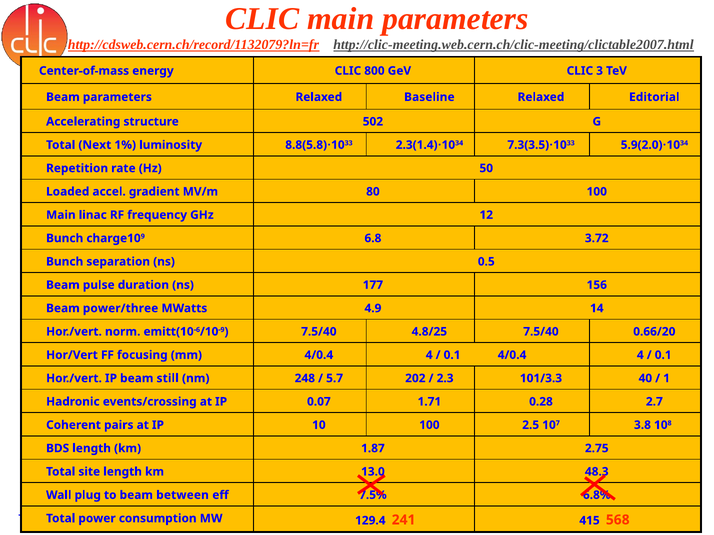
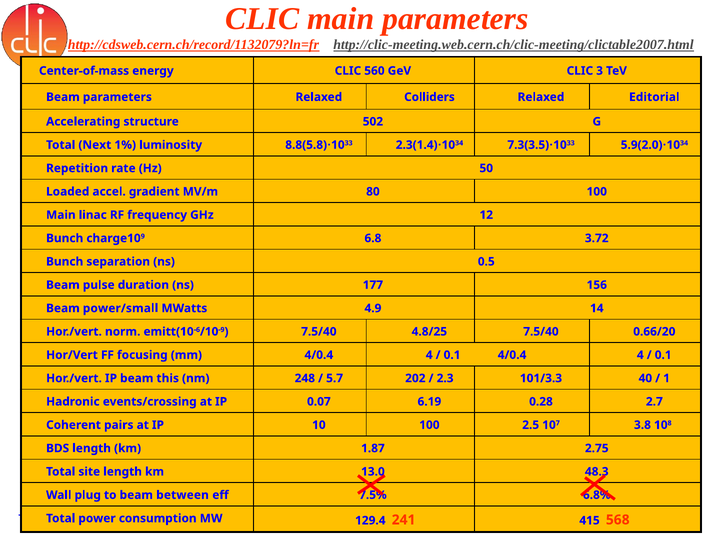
800: 800 -> 560 (374, 71)
Baseline: Baseline -> Colliders (429, 97)
power/three: power/three -> power/small (121, 309)
still: still -> this (168, 379)
1.71: 1.71 -> 6.19 (429, 402)
